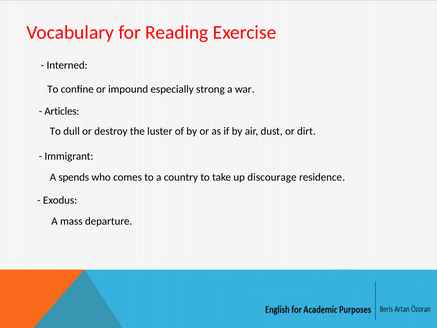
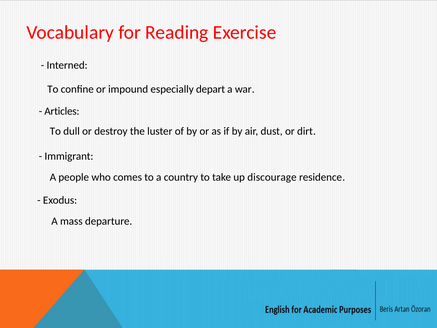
strong: strong -> depart (211, 89)
spends: spends -> people (74, 177)
